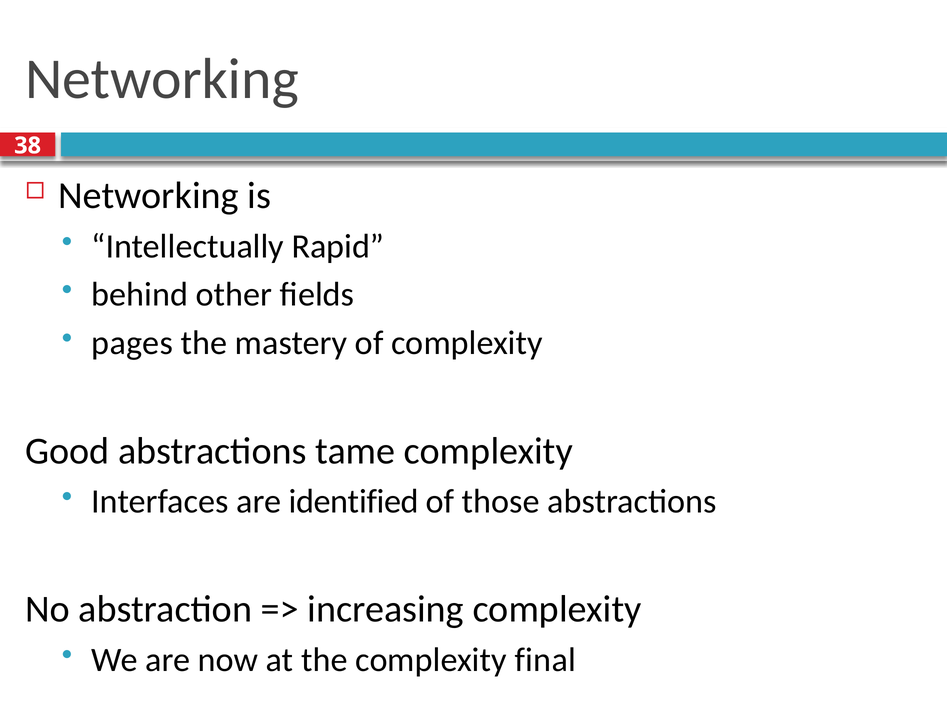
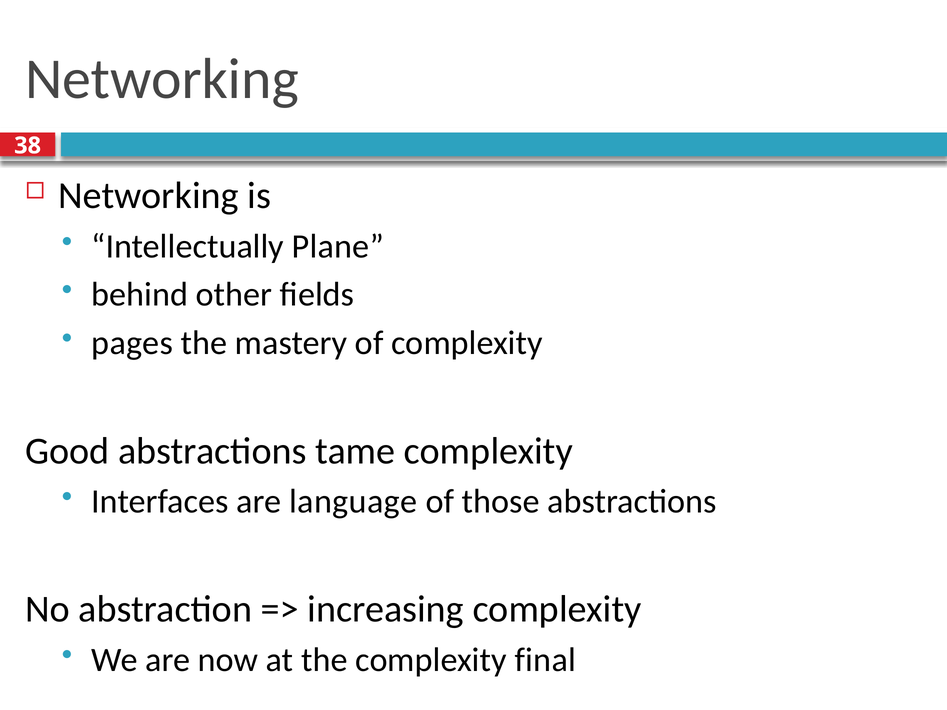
Rapid: Rapid -> Plane (338, 246)
identified: identified -> language (353, 502)
